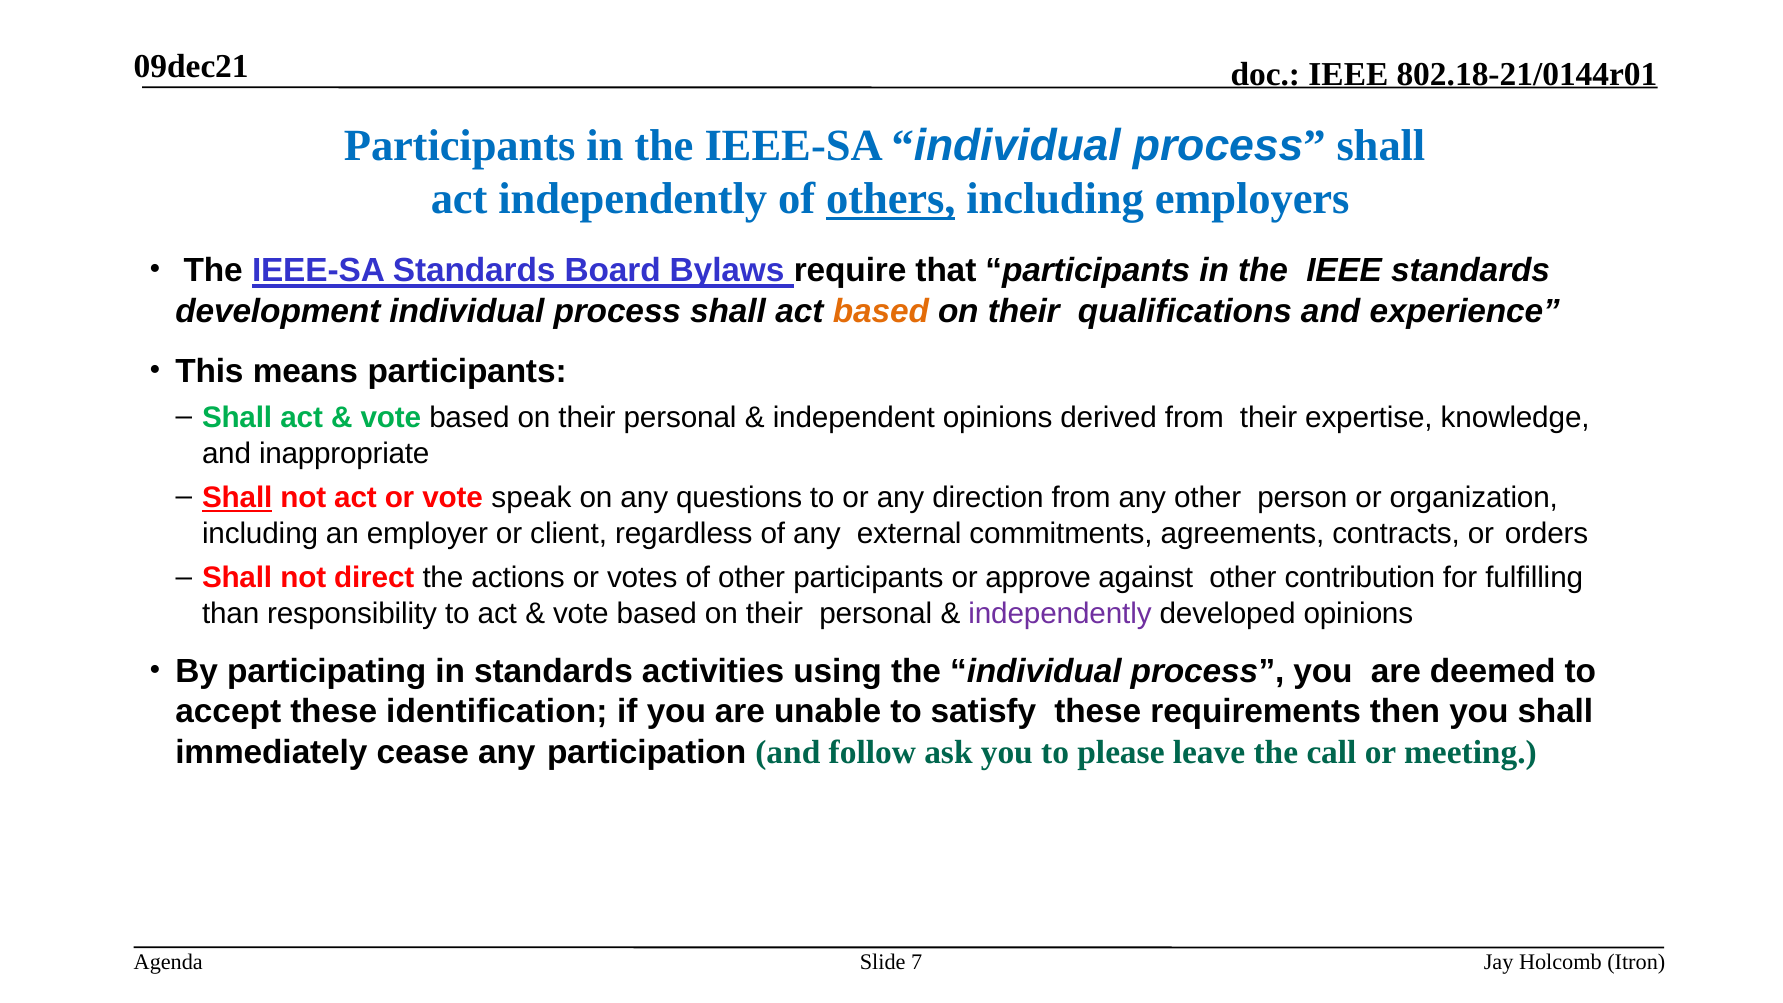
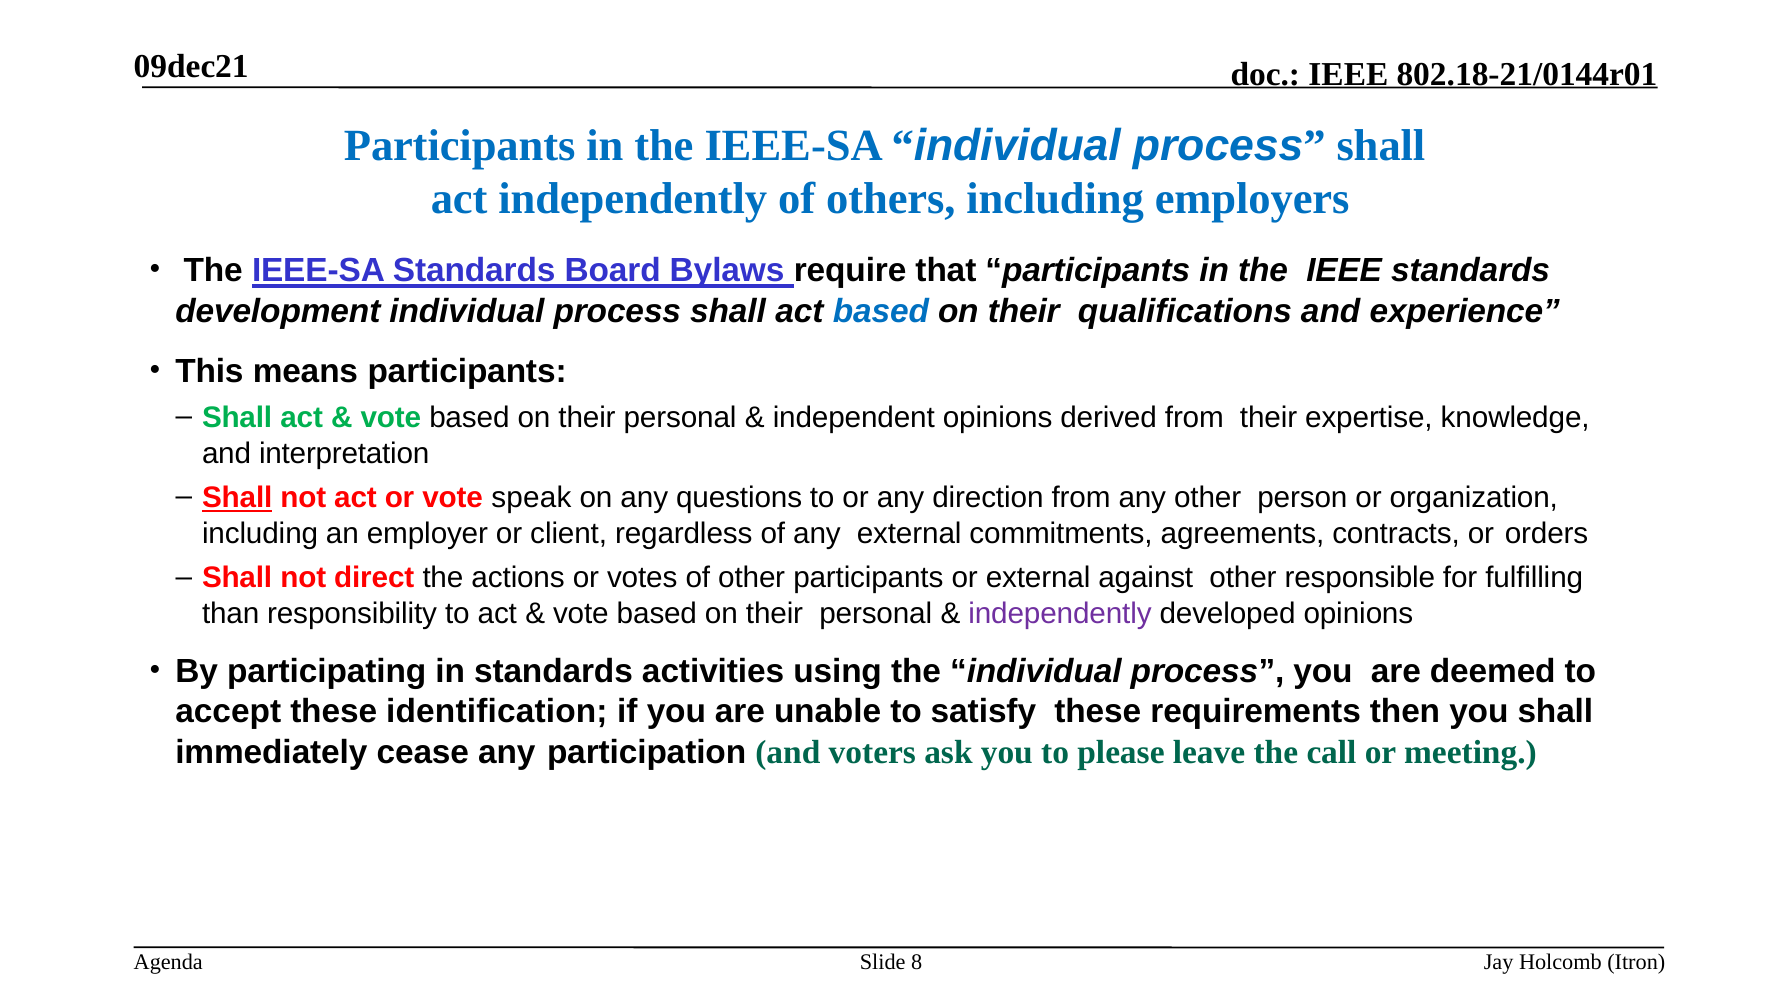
others underline: present -> none (891, 199)
based colour: orange -> blue (881, 311)
inappropriate: inappropriate -> interpretation (344, 453)
or approve: approve -> external (1038, 578)
contribution: contribution -> responsible (1360, 578)
follow: follow -> voters (872, 752)
7: 7 -> 8 (917, 962)
